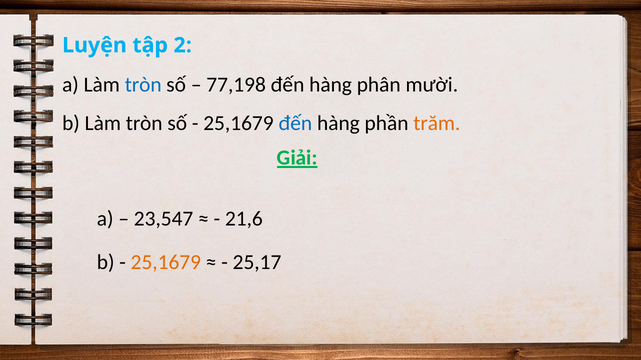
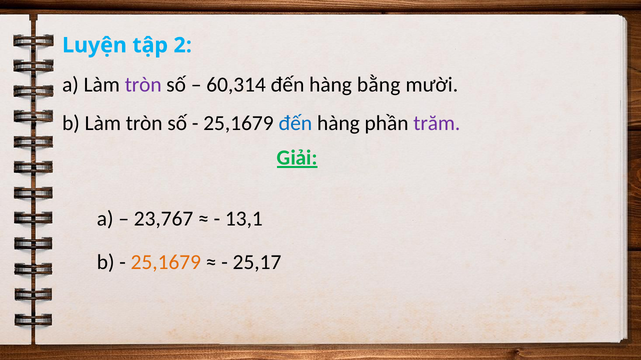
tròn colour: blue -> purple (143, 85)
77,198: 77,198 -> 60,314 (236, 85)
phân: phân -> bằng (379, 85)
trăm colour: orange -> purple (437, 123)
23,547: 23,547 -> 23,767 (164, 219)
21,6: 21,6 -> 13,1 (244, 219)
